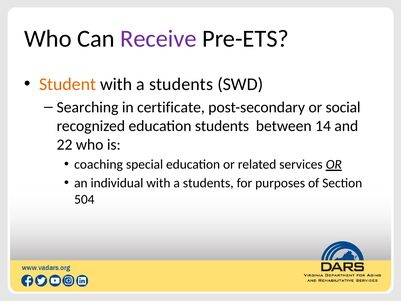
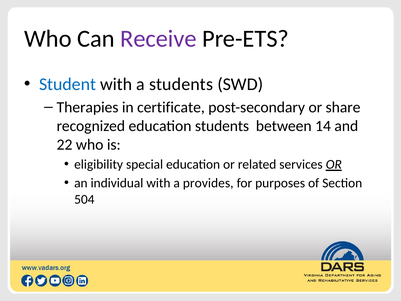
Student colour: orange -> blue (68, 84)
Searching: Searching -> Therapies (88, 107)
social: social -> share (343, 107)
coaching: coaching -> eligibility (99, 164)
individual with a students: students -> provides (208, 183)
